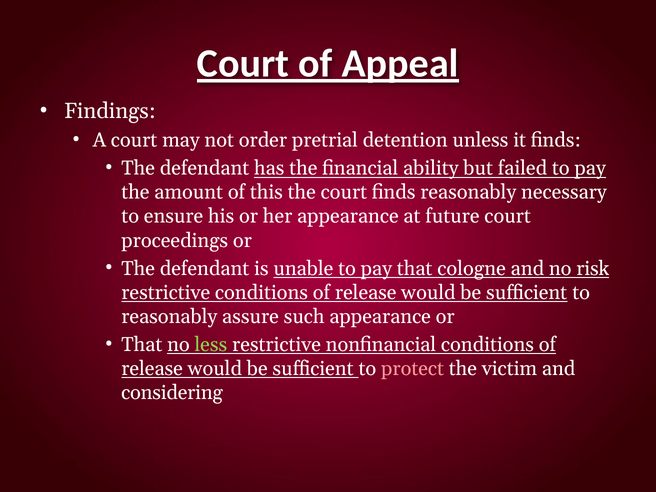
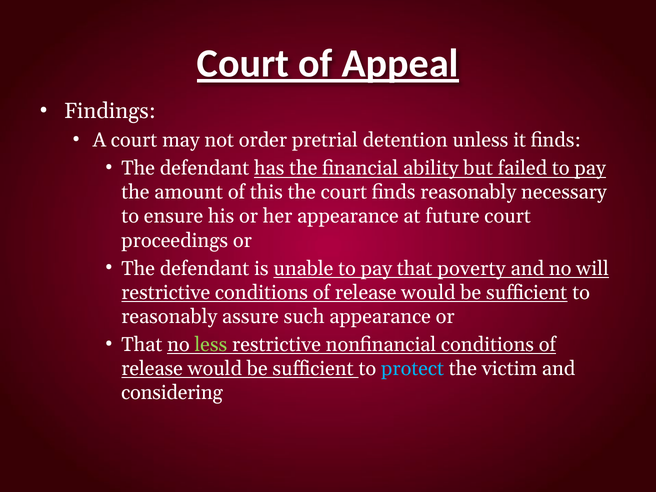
cologne: cologne -> poverty (471, 268)
risk: risk -> will (593, 268)
protect colour: pink -> light blue (413, 369)
